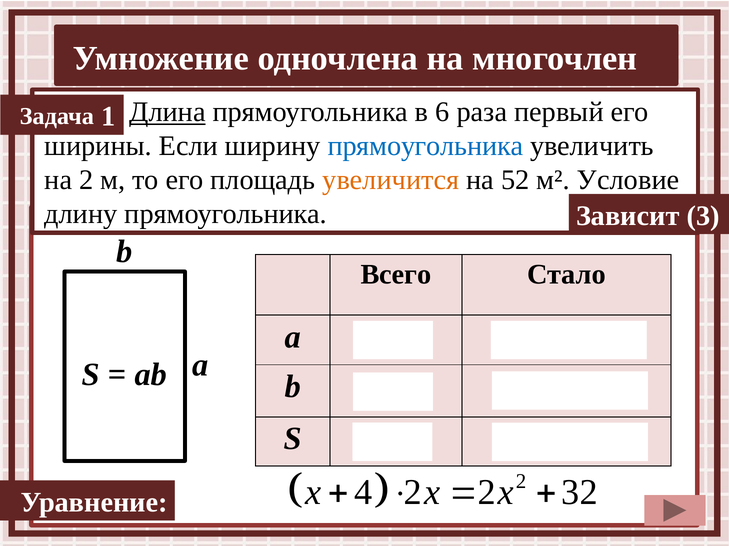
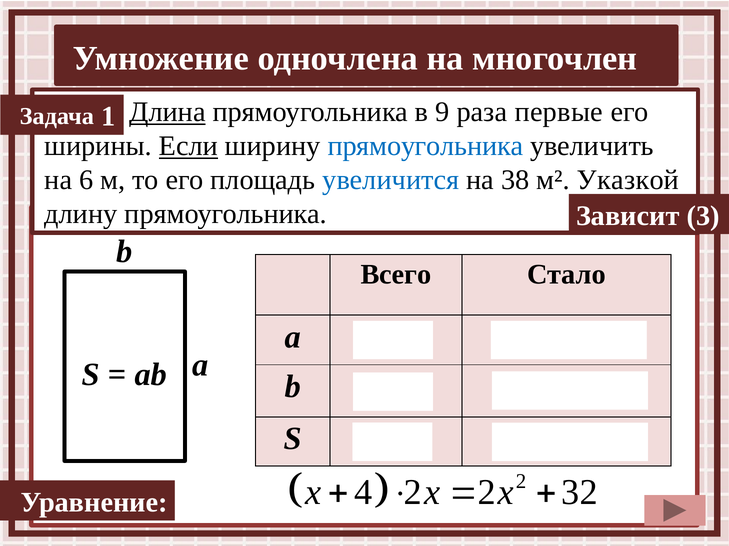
6: 6 -> 9 (442, 112)
первый: первый -> первые (559, 112)
Если underline: none -> present (188, 146)
на 2: 2 -> 6 (86, 180)
увеличится colour: orange -> blue (391, 180)
52: 52 -> 38 (515, 180)
Условие: Условие -> Указкой (628, 180)
